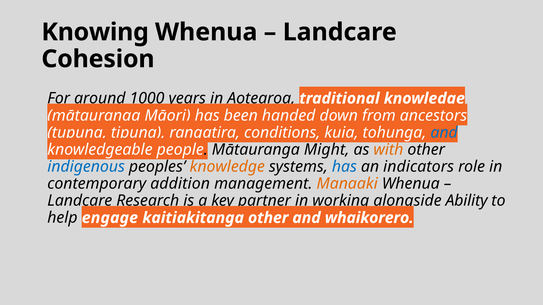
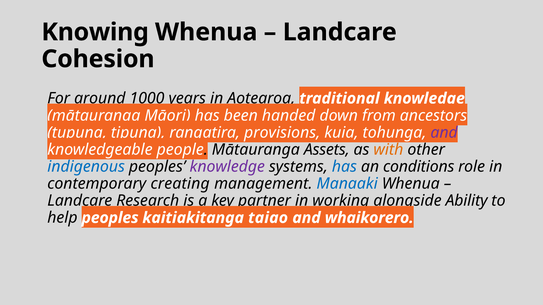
conditions: conditions -> provisions (282, 133)
and colour: blue -> purple (444, 133)
Might: Might -> Assets (327, 150)
knowledge colour: orange -> purple (227, 167)
indicators: indicators -> conditions (419, 167)
addition: addition -> creating (180, 184)
Manaaki colour: orange -> blue (347, 184)
help engage: engage -> peoples (110, 218)
kaitiakitanga other: other -> taiao (268, 218)
